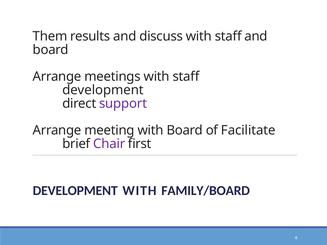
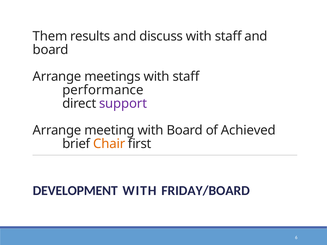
development: development -> performance (103, 90)
Facilitate: Facilitate -> Achieved (248, 130)
Chair colour: purple -> orange (109, 144)
FAMILY/BOARD: FAMILY/BOARD -> FRIDAY/BOARD (206, 191)
